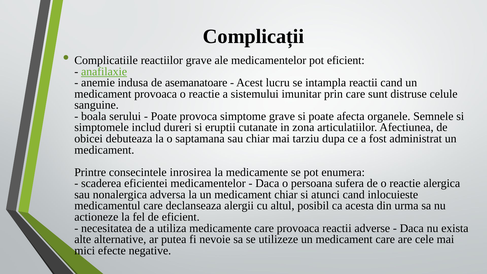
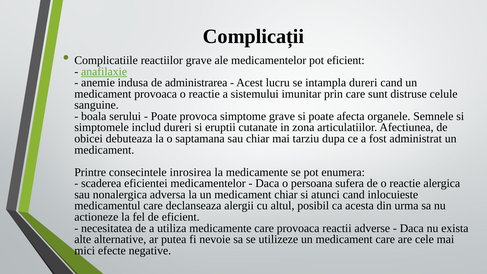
asemanatoare: asemanatoare -> administrarea (196, 83)
intampla reactii: reactii -> dureri (363, 83)
